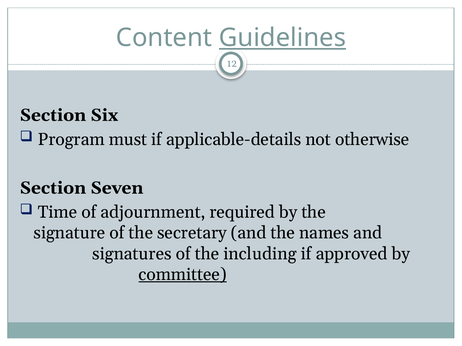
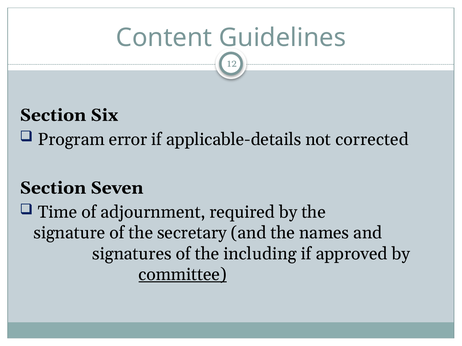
Guidelines underline: present -> none (282, 38)
must: must -> error (128, 140)
otherwise: otherwise -> corrected (372, 140)
